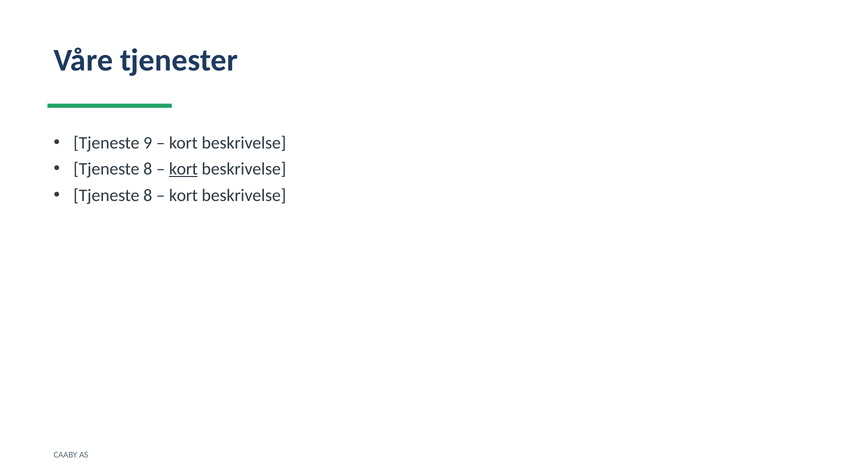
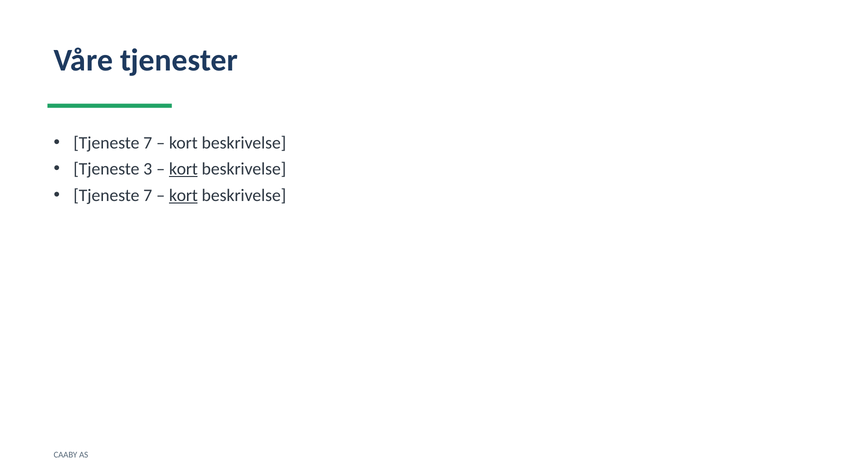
9: 9 -> 7 (148, 143)
8: 8 -> 3 (148, 169)
8: 8 -> 7 (148, 195)
kort underline: none -> present (183, 195)
